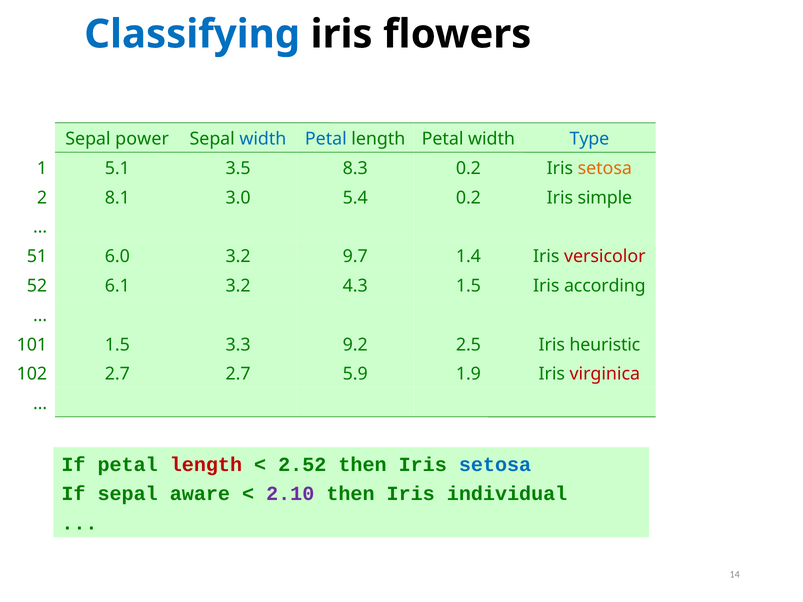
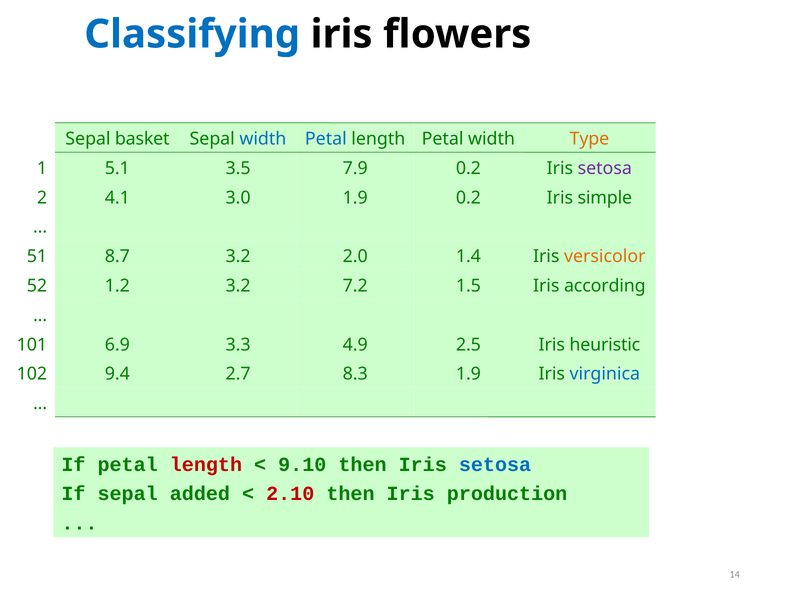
power: power -> basket (142, 139)
Type colour: blue -> orange (589, 139)
8.3: 8.3 -> 7.9 (355, 168)
setosa colour: orange -> purple (605, 168)
8.1: 8.1 -> 4.1 (117, 198)
5.4: 5.4 -> 1.9 (355, 198)
6.0: 6.0 -> 8.7 (117, 257)
9.7: 9.7 -> 2.0 (355, 257)
versicolor colour: red -> orange (605, 257)
6.1: 6.1 -> 1.2 (117, 286)
4.3: 4.3 -> 7.2 (355, 286)
1.5: 1.5 -> 6.9 (117, 345)
9.2: 9.2 -> 4.9 (355, 345)
2.7: 2.7 -> 9.4 (117, 374)
5.9: 5.9 -> 8.3 (355, 374)
virginica colour: red -> blue (605, 374)
2.52: 2.52 -> 9.10 (302, 465)
aware: aware -> added (200, 494)
2.10 colour: purple -> red (290, 494)
individual: individual -> production (507, 494)
